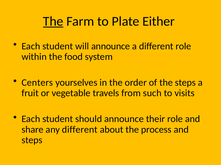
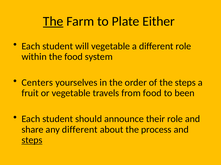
will announce: announce -> vegetable (111, 46)
from such: such -> food (152, 94)
visits: visits -> been (185, 94)
steps underline: none -> present (32, 141)
